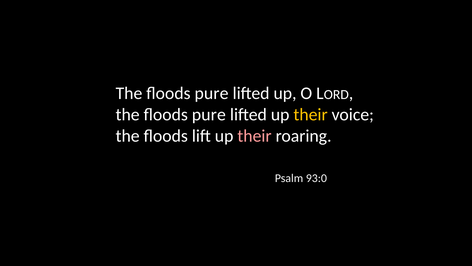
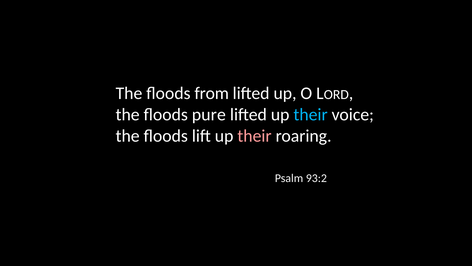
pure: pure -> from (212, 93)
their colour: yellow -> light blue (311, 115)
93:0: 93:0 -> 93:2 (316, 178)
